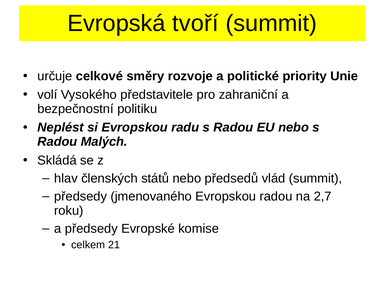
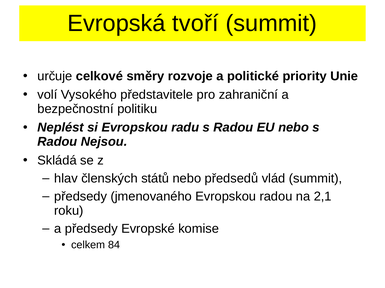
Malých: Malých -> Nejsou (104, 142)
2,7: 2,7 -> 2,1 (323, 197)
21: 21 -> 84 (114, 246)
